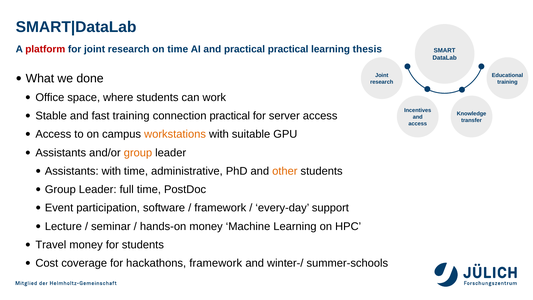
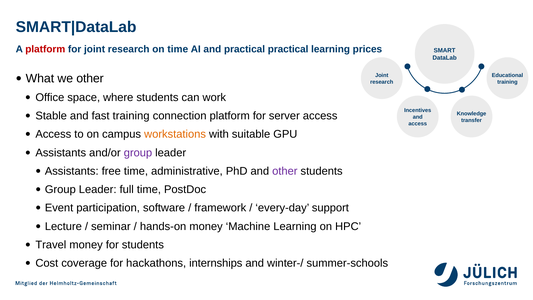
thesis: thesis -> prices (367, 49)
we done: done -> other (90, 78)
connection practical: practical -> platform (230, 116)
group colour: orange -> purple (138, 153)
Assistants with: with -> free (111, 171)
other colour: orange -> purple (285, 171)
hackathons framework: framework -> internships (216, 263)
